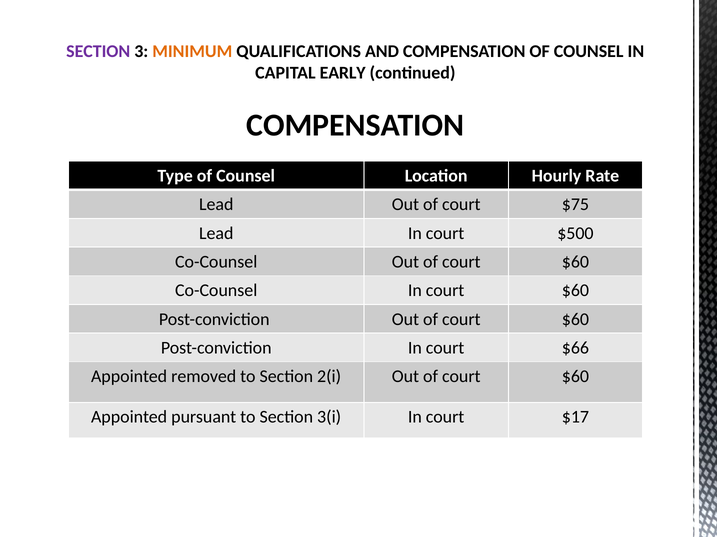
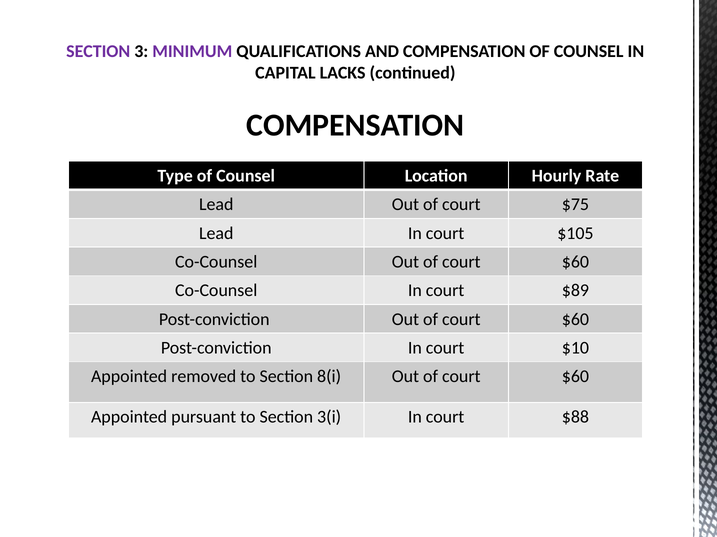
MINIMUM colour: orange -> purple (192, 51)
EARLY: EARLY -> LACKS (343, 73)
$500: $500 -> $105 (575, 233)
In court $60: $60 -> $89 (575, 291)
$66: $66 -> $10 (575, 348)
2(i: 2(i -> 8(i (329, 377)
$17: $17 -> $88 (575, 418)
